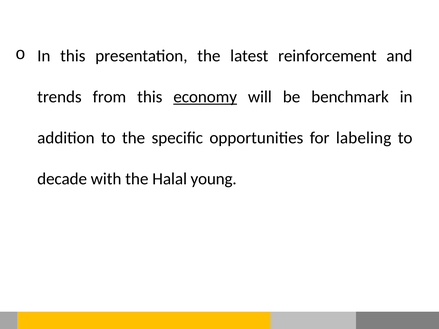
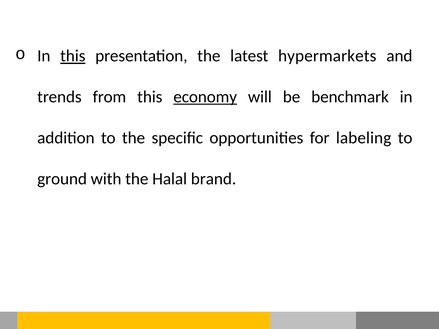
this underline: none -> present (73, 56)
reinforcement: reinforcement -> hypermarkets (327, 56)
decade: decade -> ground (62, 179)
young: young -> brand (214, 179)
